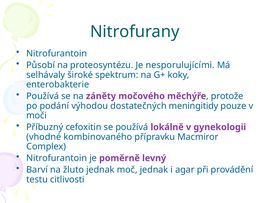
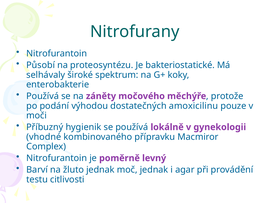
nesporulujícími: nesporulujícími -> bakteriostatické (180, 65)
meningitidy: meningitidy -> amoxicilinu (193, 106)
cefoxitin: cefoxitin -> hygienik (83, 127)
